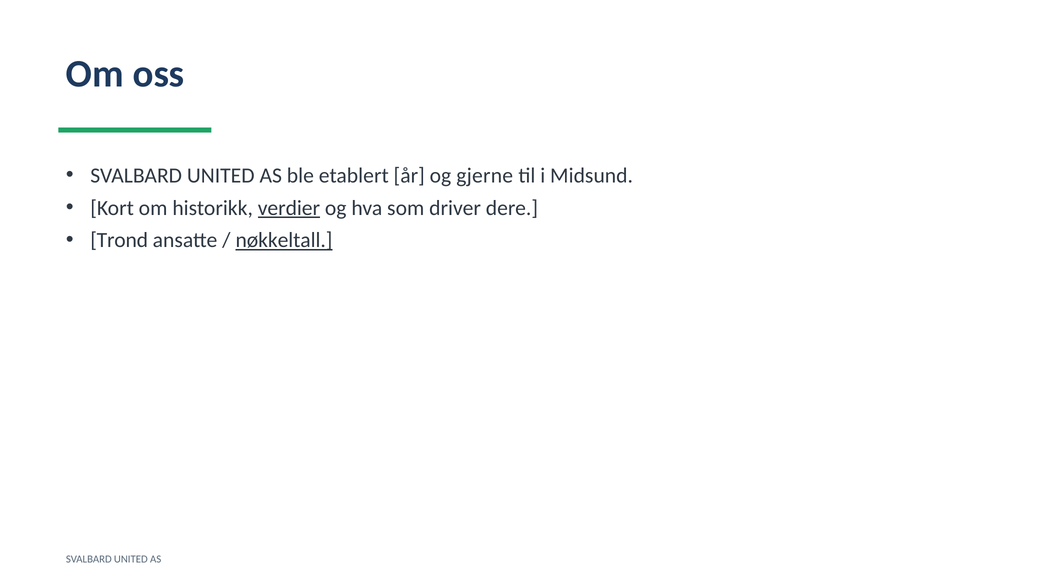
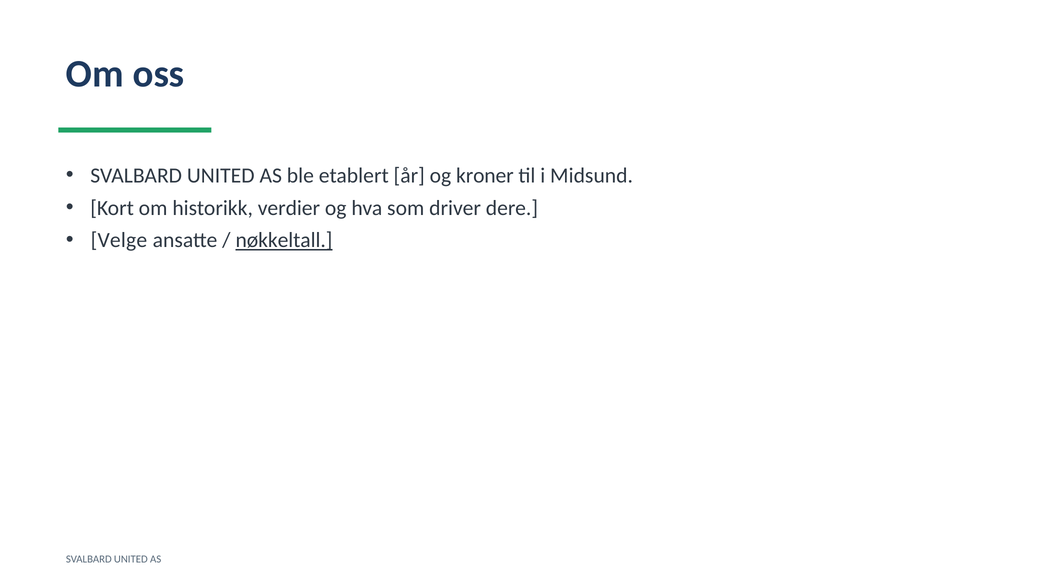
gjerne: gjerne -> kroner (485, 176)
verdier underline: present -> none (289, 208)
Trond: Trond -> Velge (119, 240)
